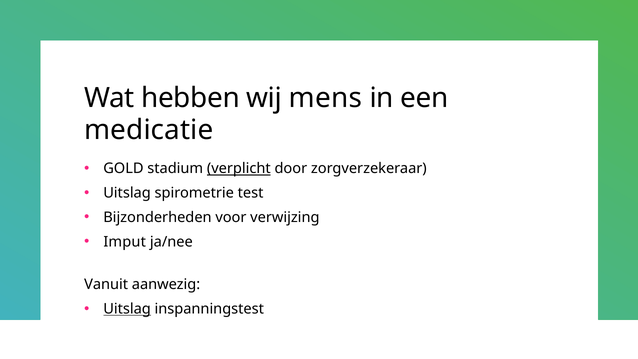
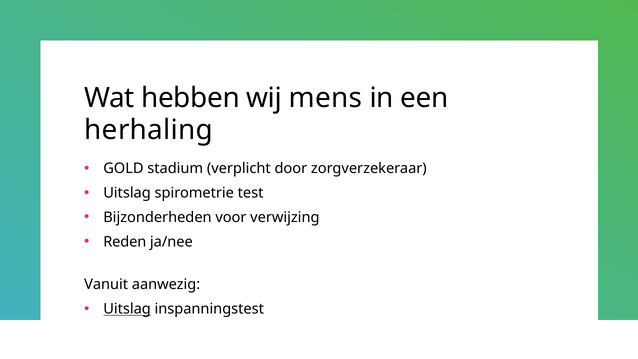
medicatie: medicatie -> herhaling (149, 130)
verplicht underline: present -> none (239, 169)
Imput: Imput -> Reden (125, 242)
